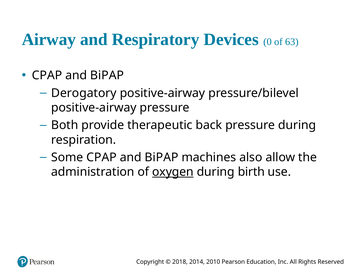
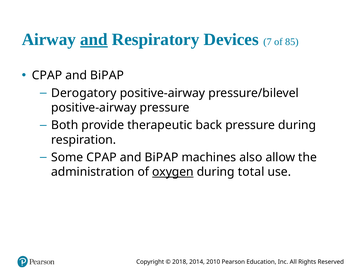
and underline: none -> present (94, 39)
0: 0 -> 7 (267, 42)
63: 63 -> 85 (292, 42)
birth: birth -> total (251, 171)
